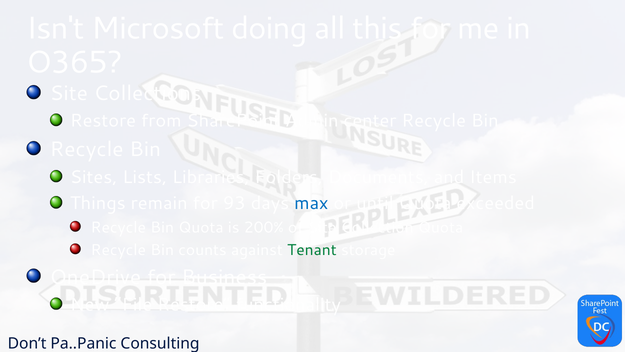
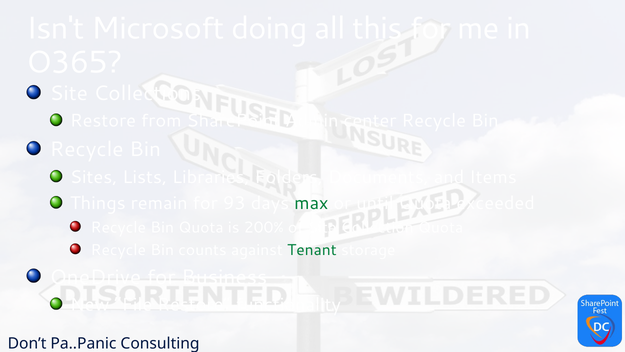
max colour: blue -> green (311, 203)
